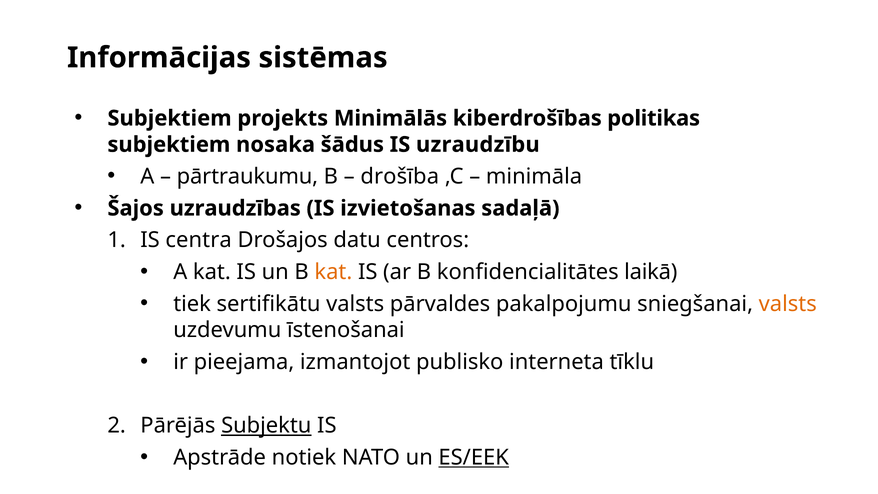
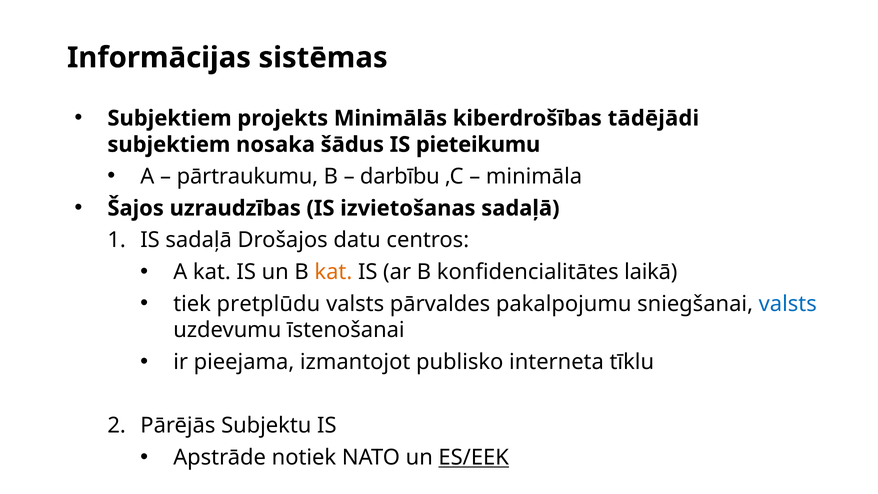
politikas: politikas -> tādējādi (653, 118)
uzraudzību: uzraudzību -> pieteikumu (478, 145)
drošība: drošība -> darbību (400, 176)
IS centra: centra -> sadaļā (199, 240)
sertifikātu: sertifikātu -> pretplūdu (268, 304)
valsts colour: orange -> blue (788, 304)
Subjektu underline: present -> none (266, 426)
